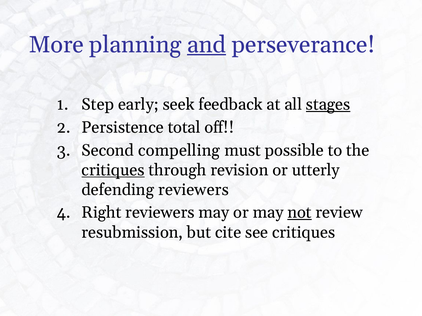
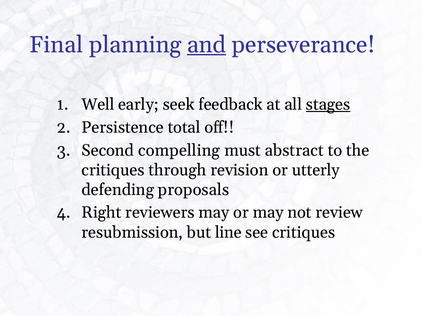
More: More -> Final (56, 45)
Step: Step -> Well (98, 105)
possible: possible -> abstract (294, 151)
critiques underline: present -> none (113, 170)
defending reviewers: reviewers -> proposals (194, 190)
not underline: present -> none (299, 213)
cite: cite -> line (228, 233)
